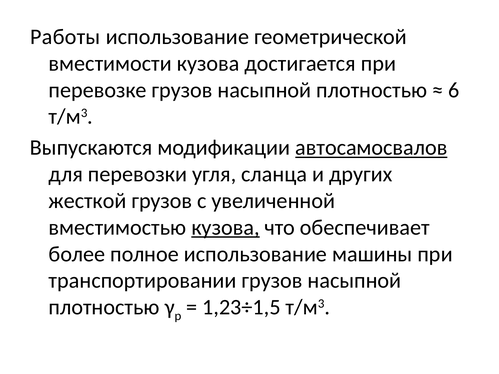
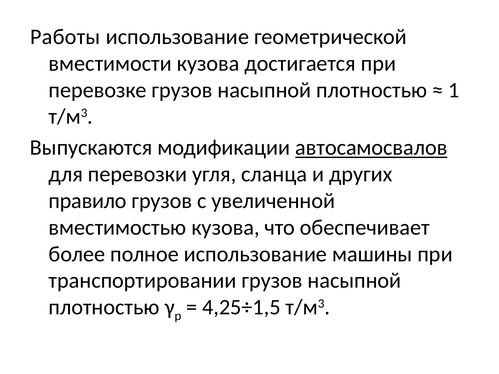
6: 6 -> 1 (454, 90)
жесткой: жесткой -> правило (88, 201)
кузова underline: present -> none (225, 228)
1,23÷1,5: 1,23÷1,5 -> 4,25÷1,5 (241, 307)
